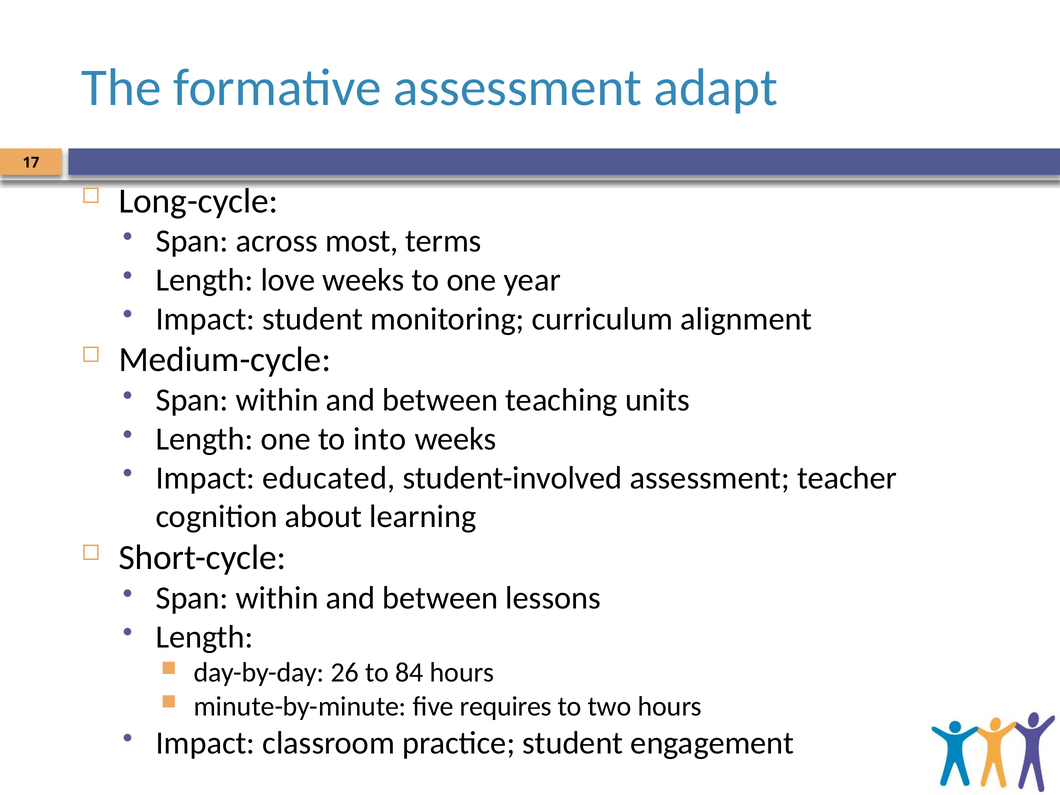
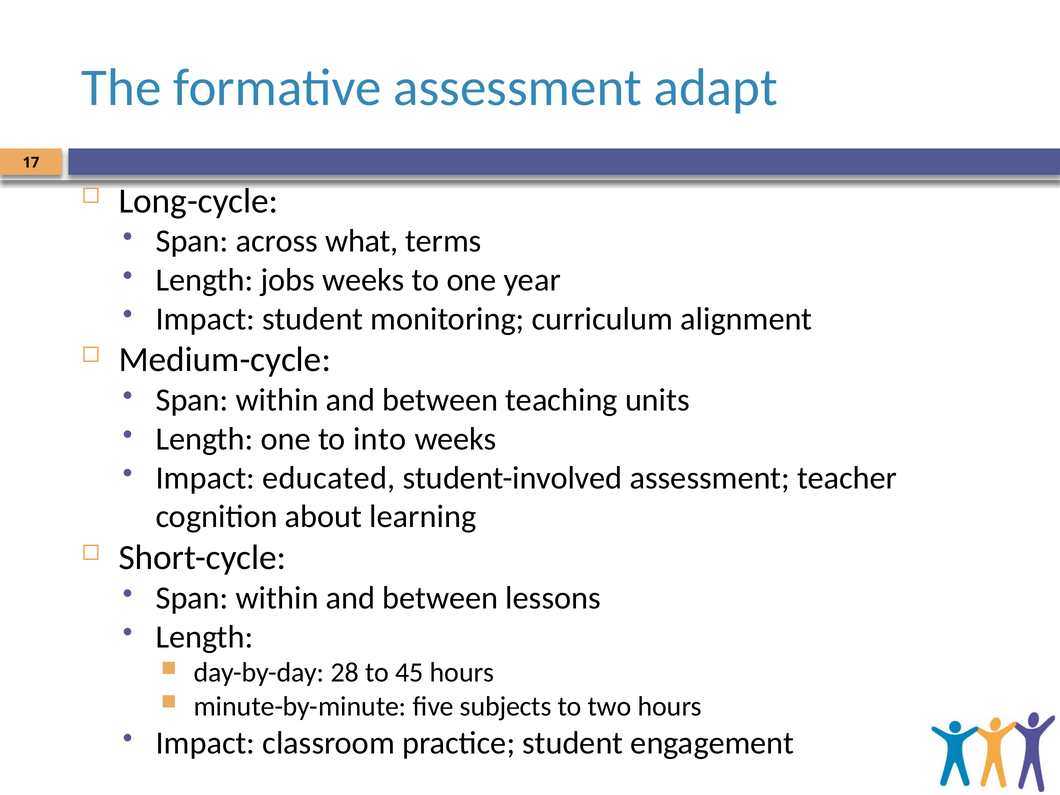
most: most -> what (362, 241)
love: love -> jobs (288, 280)
26: 26 -> 28 (345, 673)
84: 84 -> 45 (409, 673)
requires: requires -> subjects (506, 706)
